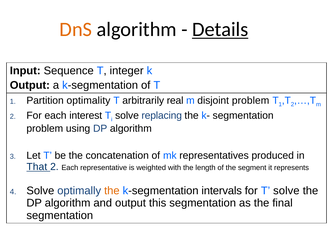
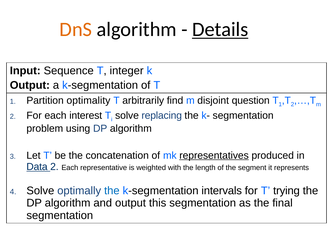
real: real -> find (175, 100)
disjoint problem: problem -> question (251, 100)
representatives underline: none -> present (214, 155)
That: That -> Data (37, 167)
the colour: orange -> blue (112, 190)
T solve: solve -> trying (286, 190)
